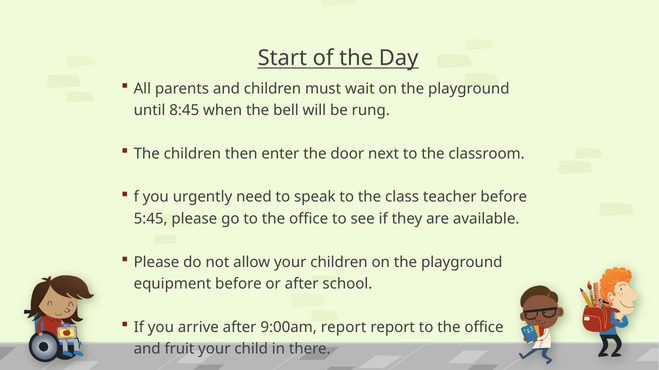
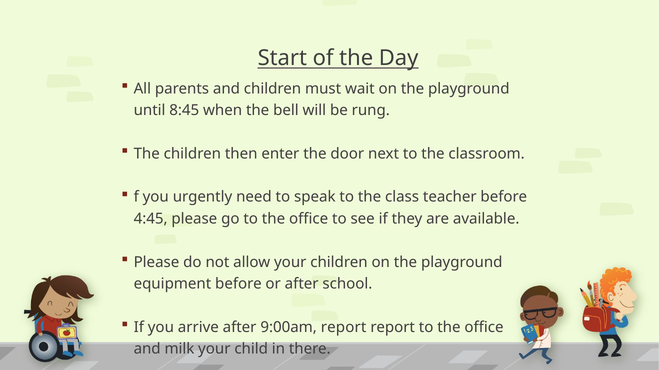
5:45: 5:45 -> 4:45 (151, 219)
fruit: fruit -> milk (179, 350)
